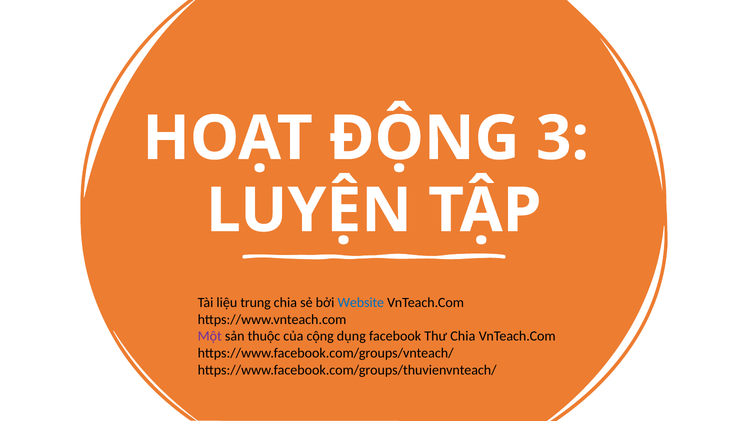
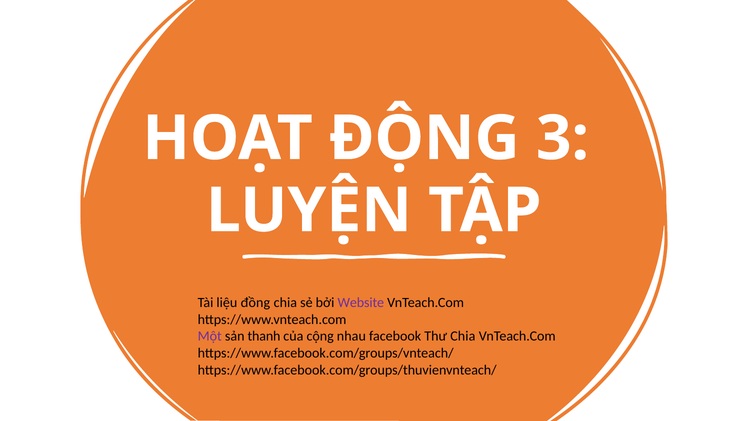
trung: trung -> đồng (255, 302)
Website colour: blue -> purple (361, 302)
thuộc: thuộc -> thanh (264, 336)
dụng: dụng -> nhau (351, 336)
